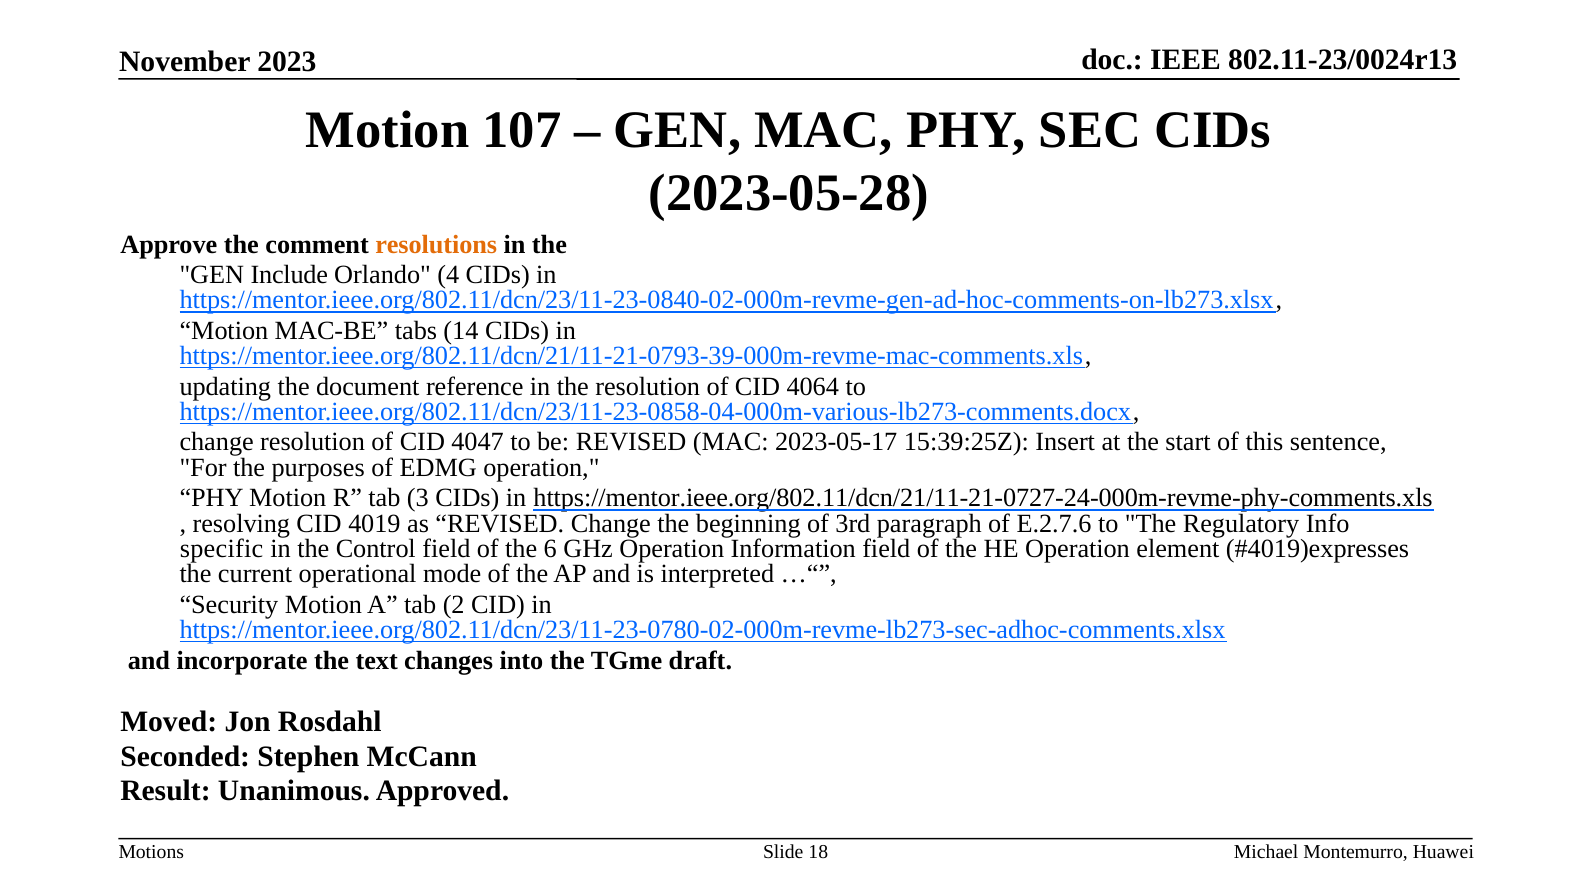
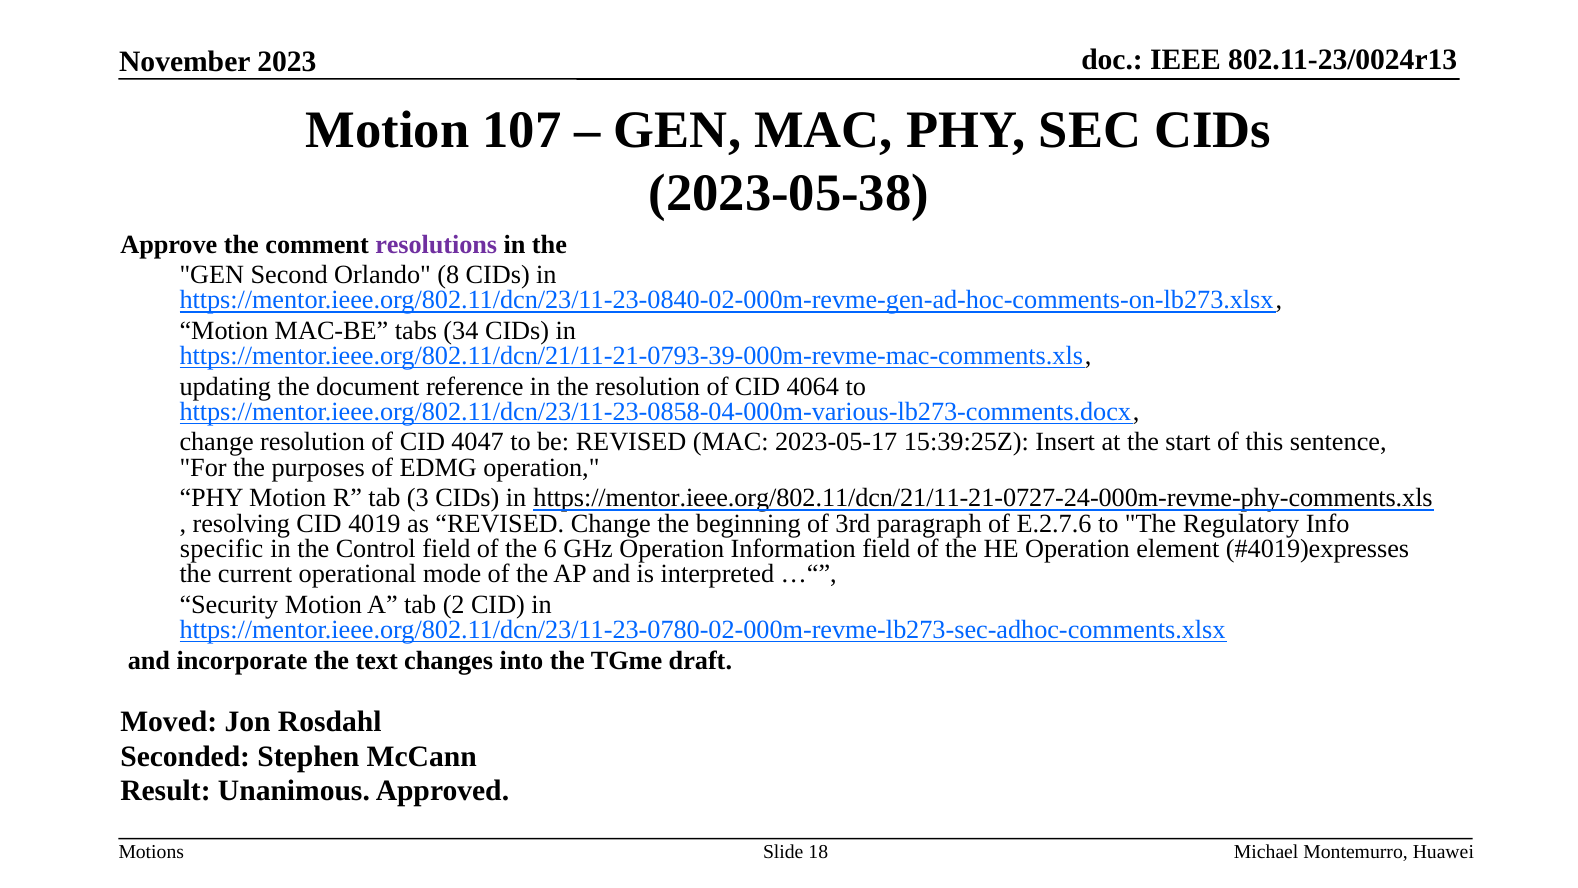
2023-05-28: 2023-05-28 -> 2023-05-38 (789, 193)
resolutions colour: orange -> purple (436, 244)
Include: Include -> Second (289, 275)
4: 4 -> 8 (448, 275)
14: 14 -> 34 (461, 331)
